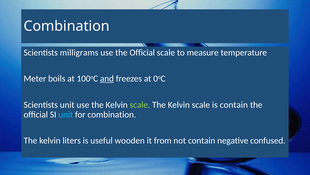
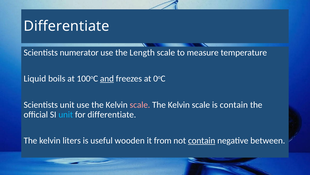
Combination: Combination -> Differentiate (67, 26)
milligrams: milligrams -> numerator (79, 52)
use the Official: Official -> Length (142, 52)
Meter: Meter -> Liquid (35, 78)
scale colour: light green -> pink (140, 104)
for combination: combination -> differentiate (112, 114)
contain underline: none -> present (202, 140)
confused: confused -> between (268, 140)
